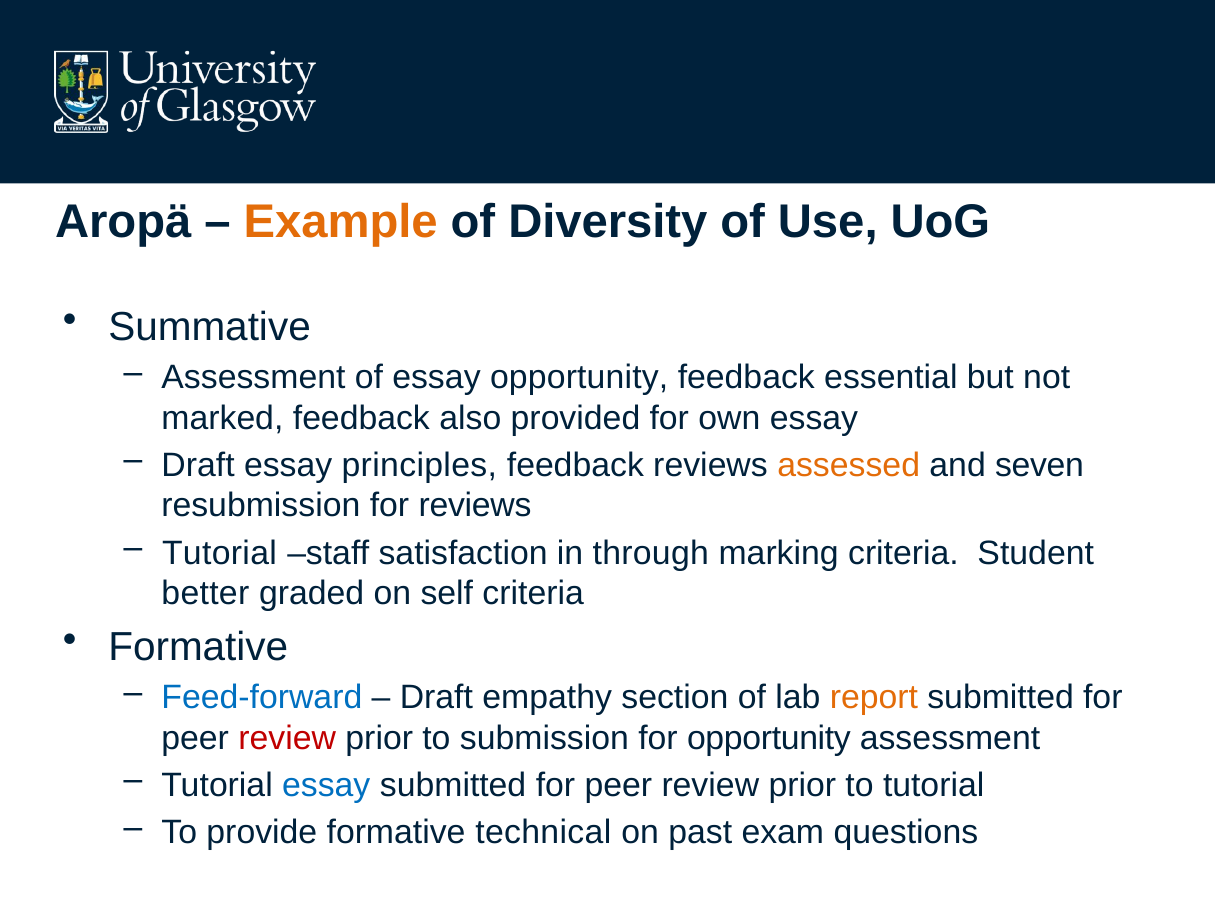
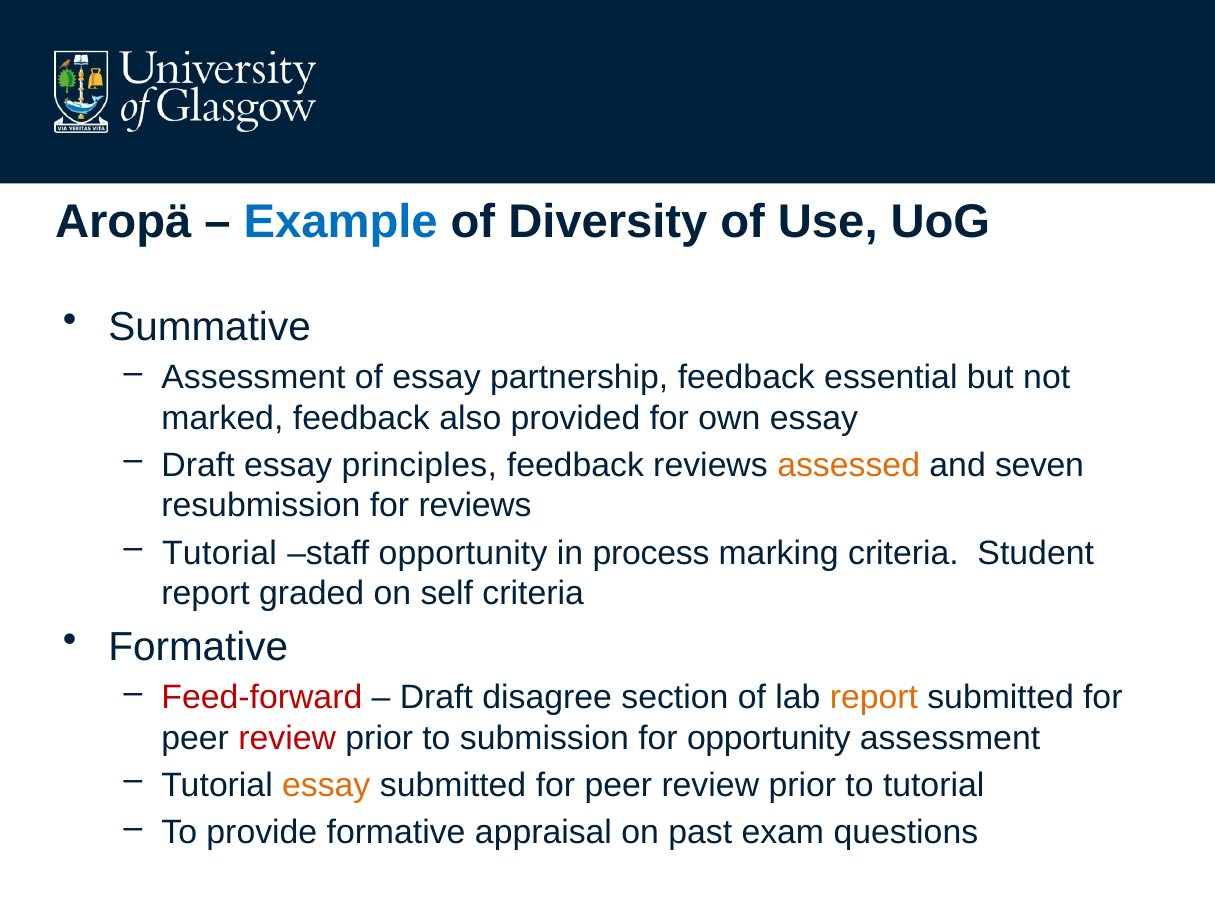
Example colour: orange -> blue (341, 222)
essay opportunity: opportunity -> partnership (579, 378)
staff satisfaction: satisfaction -> opportunity (463, 553)
through: through -> process (651, 553)
better: better -> report (206, 594)
Feed-forward colour: blue -> red (262, 698)
empathy: empathy -> disagree (547, 698)
essay colour: blue -> orange (326, 785)
technical: technical -> appraisal (543, 833)
